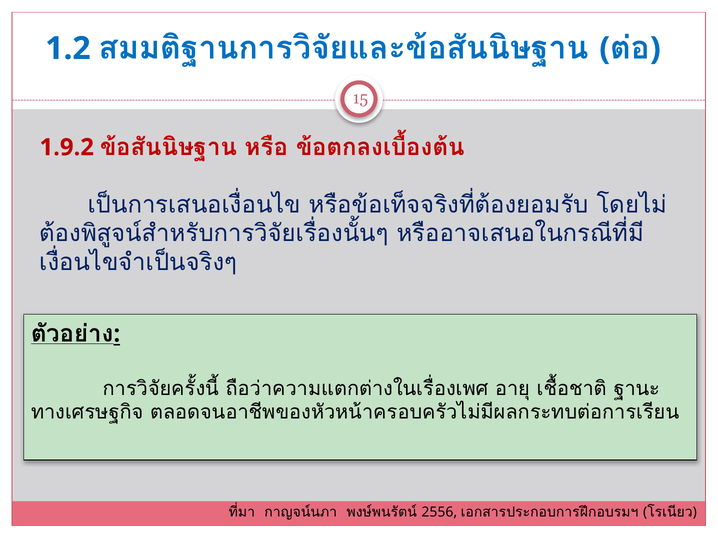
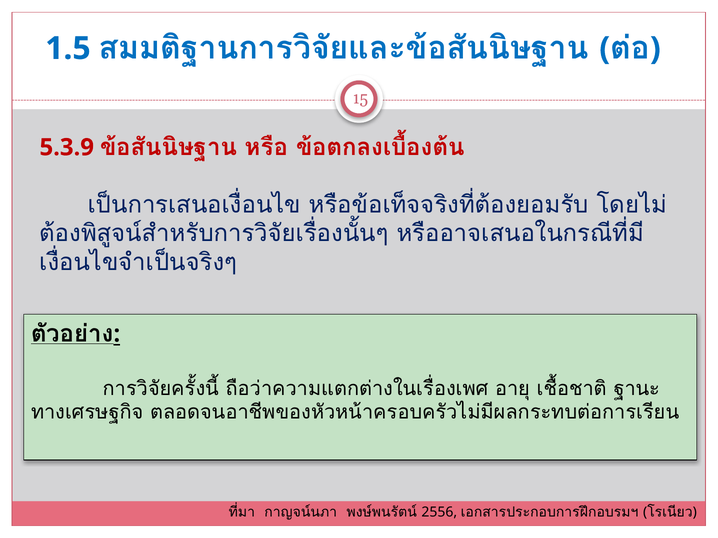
1.2: 1.2 -> 1.5 (68, 49)
1.9.2: 1.9.2 -> 5.3.9 (67, 147)
